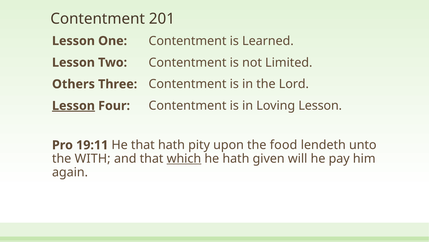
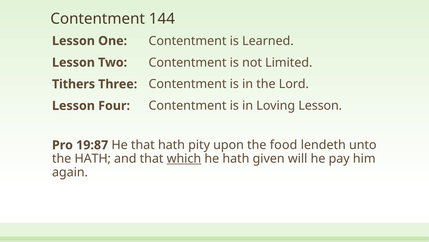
201: 201 -> 144 (162, 19)
Others: Others -> Tithers (74, 84)
Lesson underline: present -> none (73, 105)
19:11: 19:11 -> 19:87 (92, 145)
the WITH: WITH -> HATH (93, 158)
